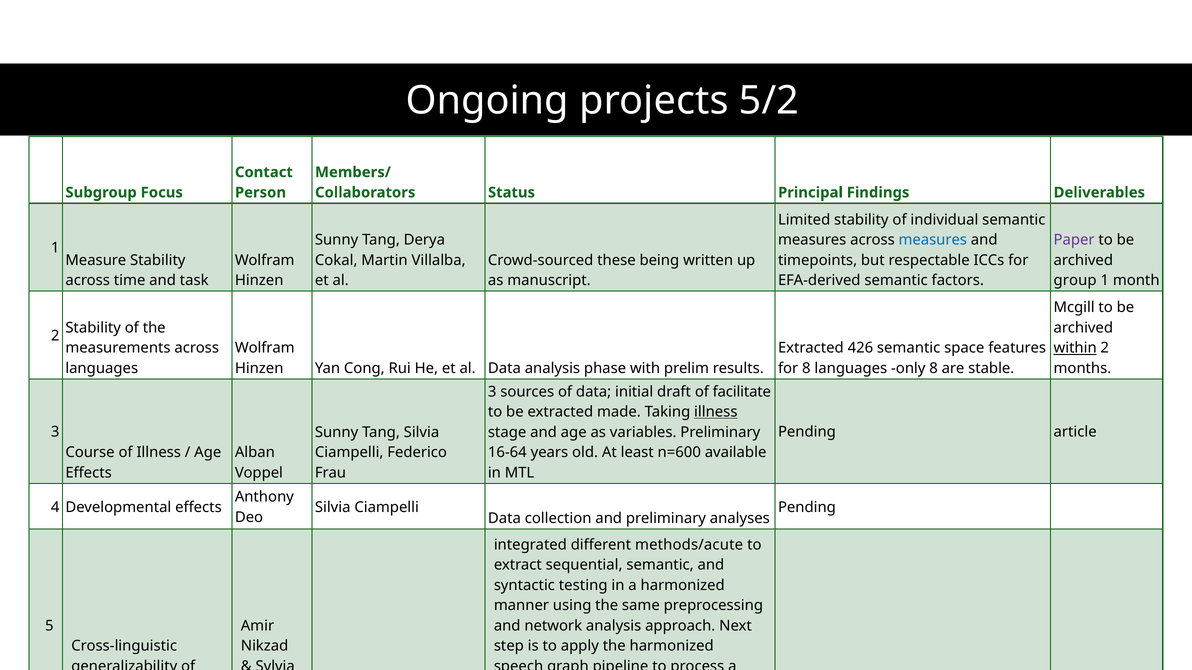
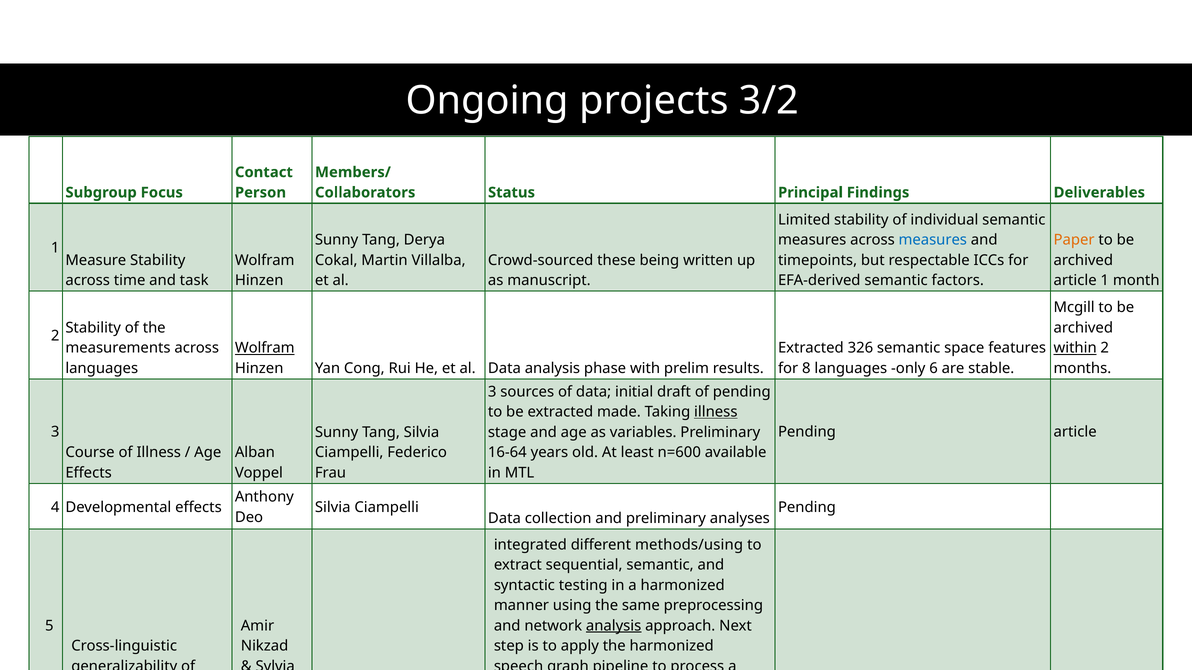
5/2: 5/2 -> 3/2 (769, 101)
Paper colour: purple -> orange (1074, 240)
group: group -> article (1075, 281)
Wolfram underline: none -> present (265, 348)
426: 426 -> 326 (860, 348)
only 8: 8 -> 6 (934, 369)
of facilitate: facilitate -> pending (742, 392)
methods/acute: methods/acute -> methods/using (689, 545)
analysis underline: none -> present (614, 626)
